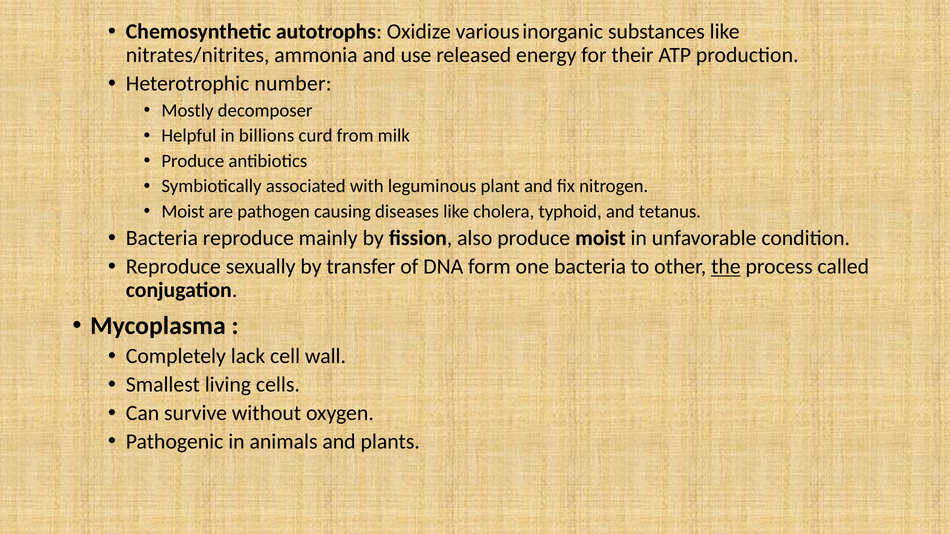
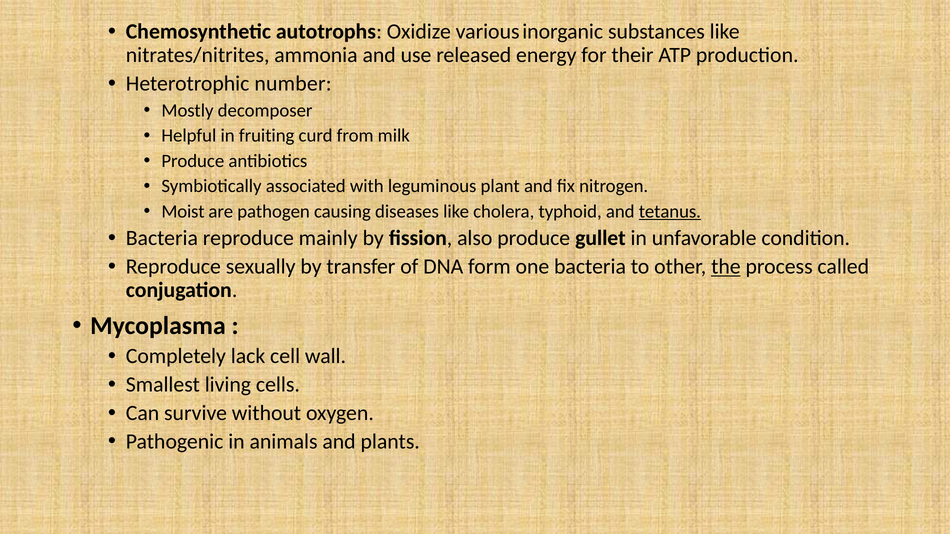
billions: billions -> fruiting (267, 136)
tetanus underline: none -> present (670, 212)
produce moist: moist -> gullet (600, 238)
